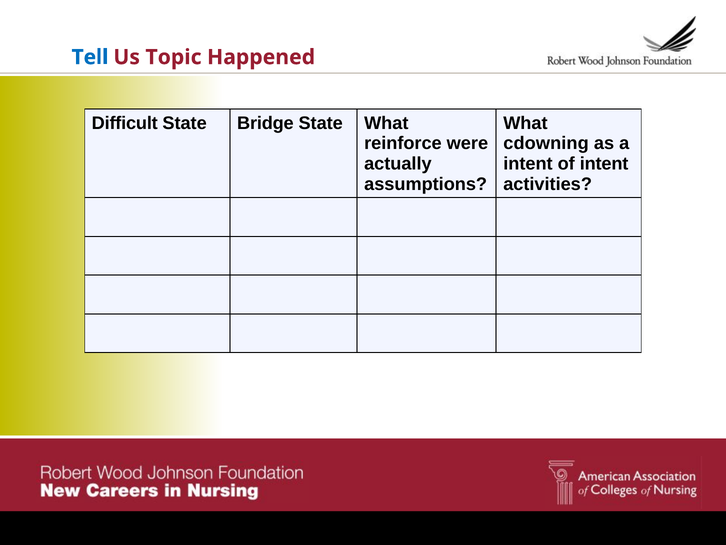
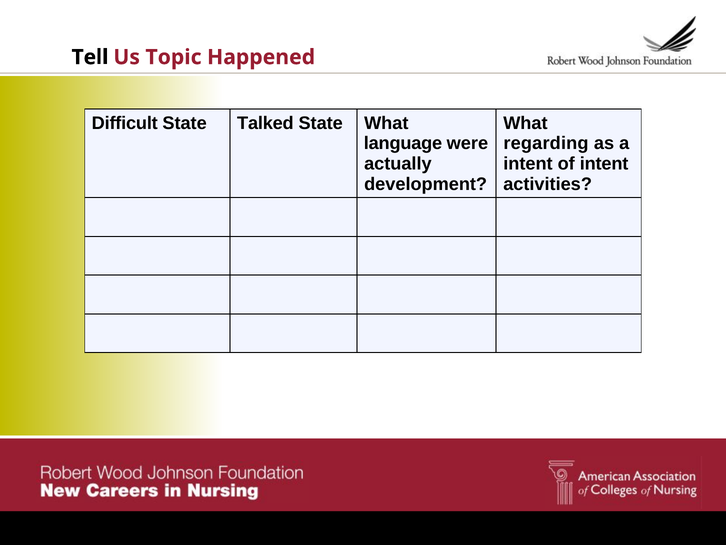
Tell colour: blue -> black (90, 57)
Bridge: Bridge -> Talked (265, 123)
reinforce: reinforce -> language (403, 143)
cdowning: cdowning -> regarding (546, 143)
assumptions: assumptions -> development (426, 184)
